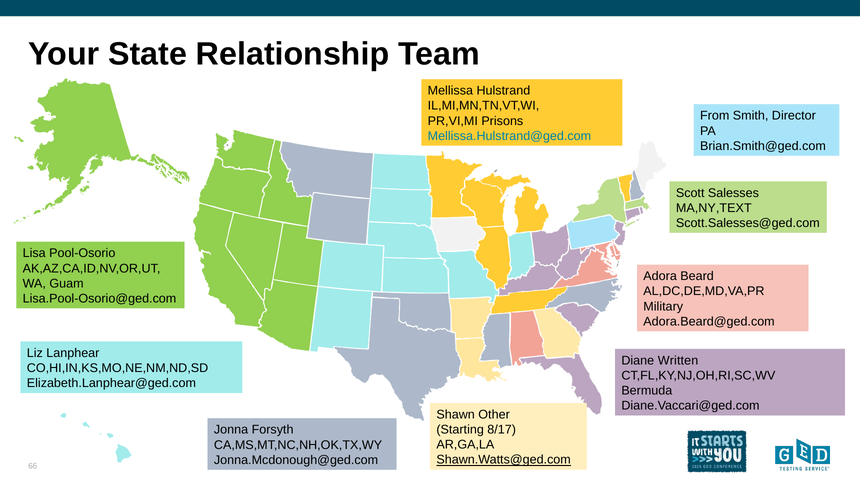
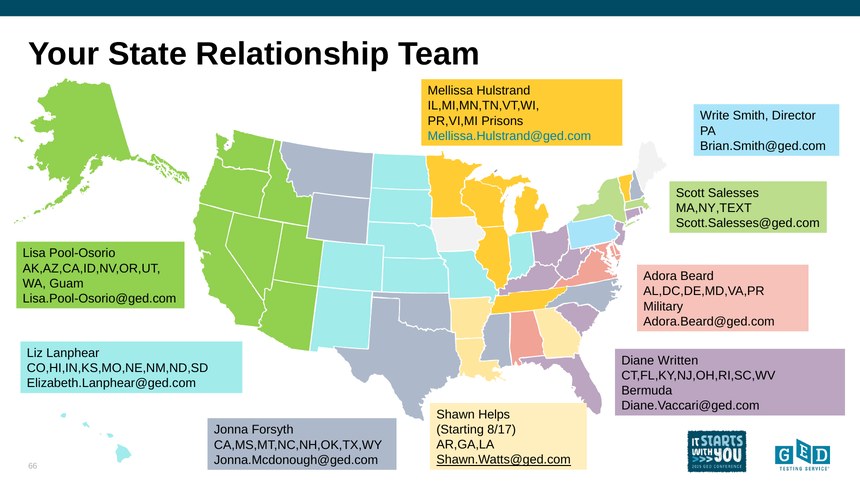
From: From -> Write (715, 116)
Other: Other -> Helps (494, 414)
